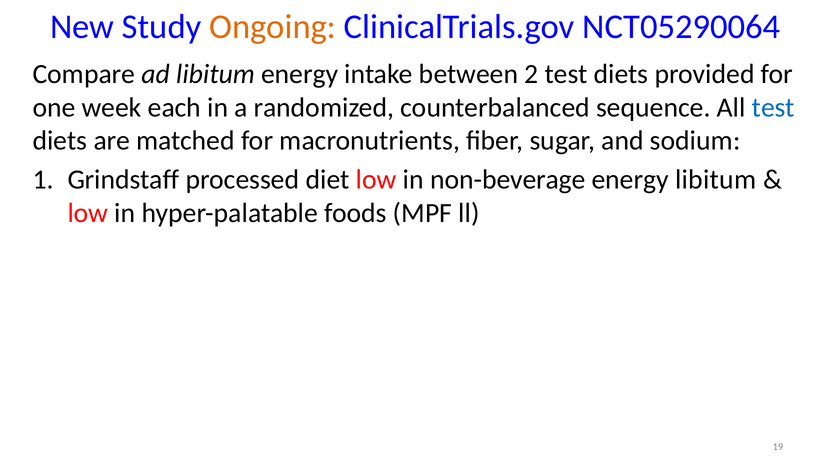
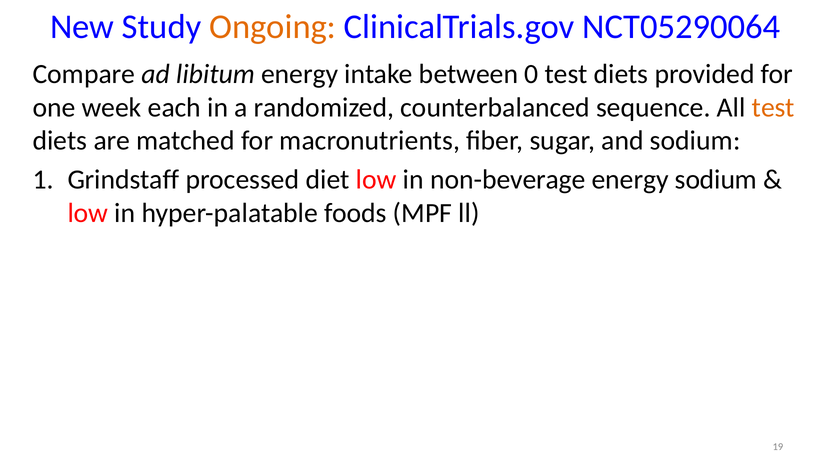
2: 2 -> 0 (531, 74)
test colour: blue -> orange (773, 107)
energy libitum: libitum -> sodium (716, 179)
